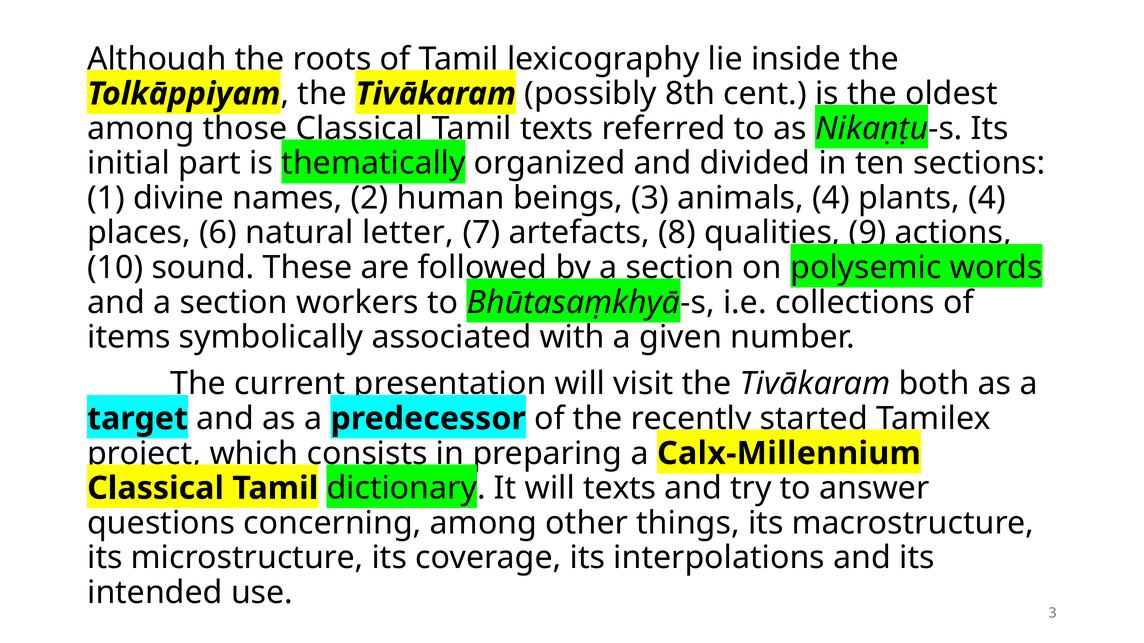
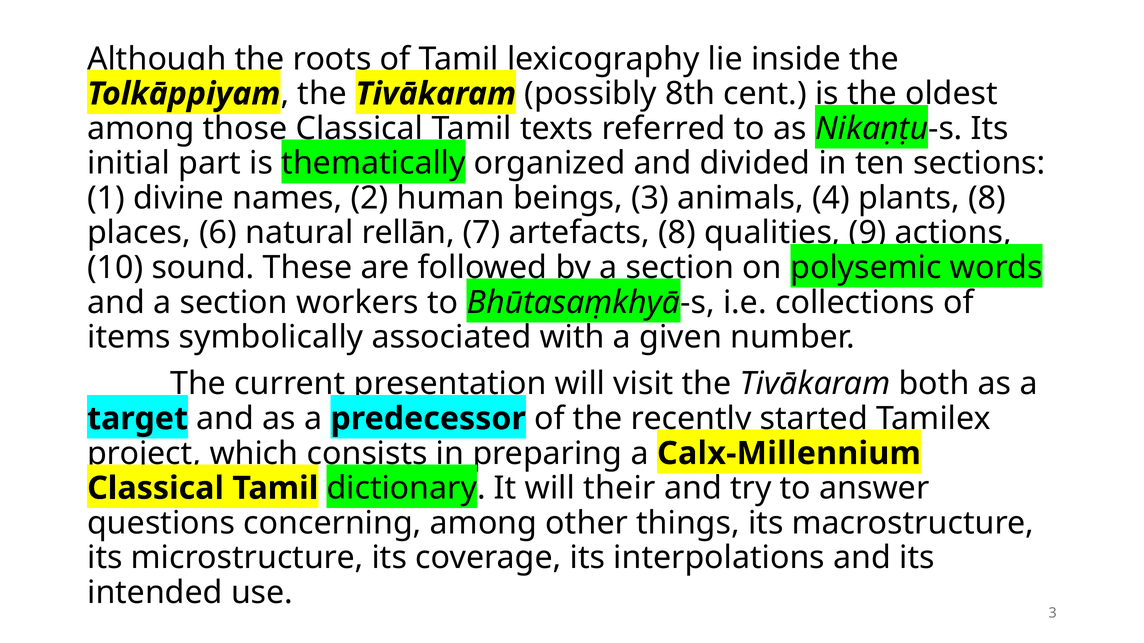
plants 4: 4 -> 8 (987, 198)
letter: letter -> rellān (408, 233)
will texts: texts -> their (619, 489)
